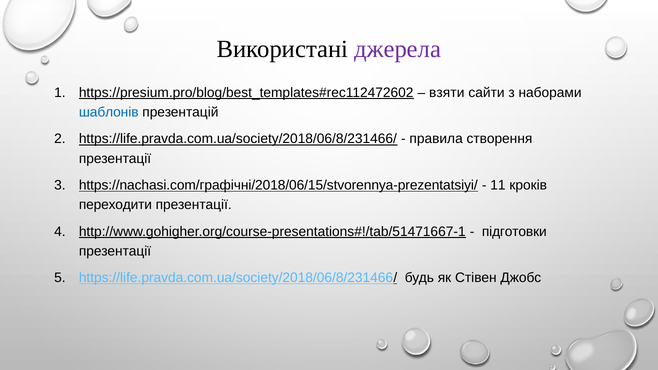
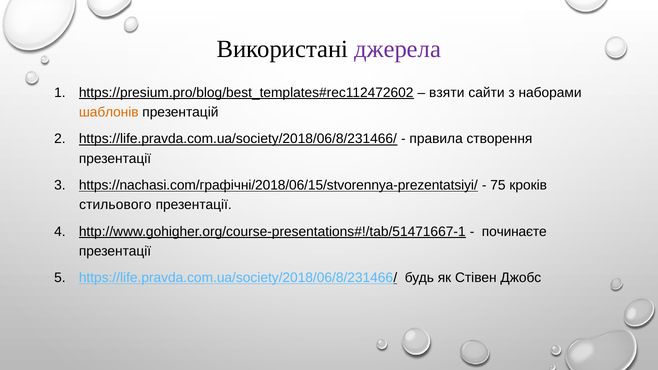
шаблонів colour: blue -> orange (109, 112)
11: 11 -> 75 (498, 185)
переходити: переходити -> стильового (115, 205)
підготовки: підготовки -> починаєте (514, 232)
